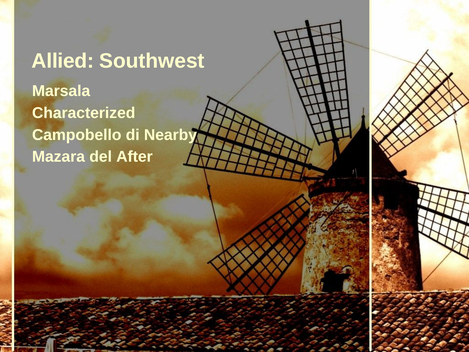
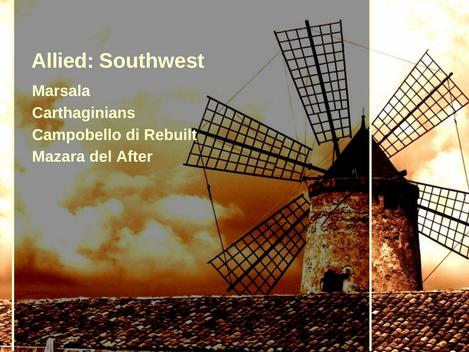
Characterized: Characterized -> Carthaginians (84, 113)
Nearby: Nearby -> Rebuilt (170, 135)
